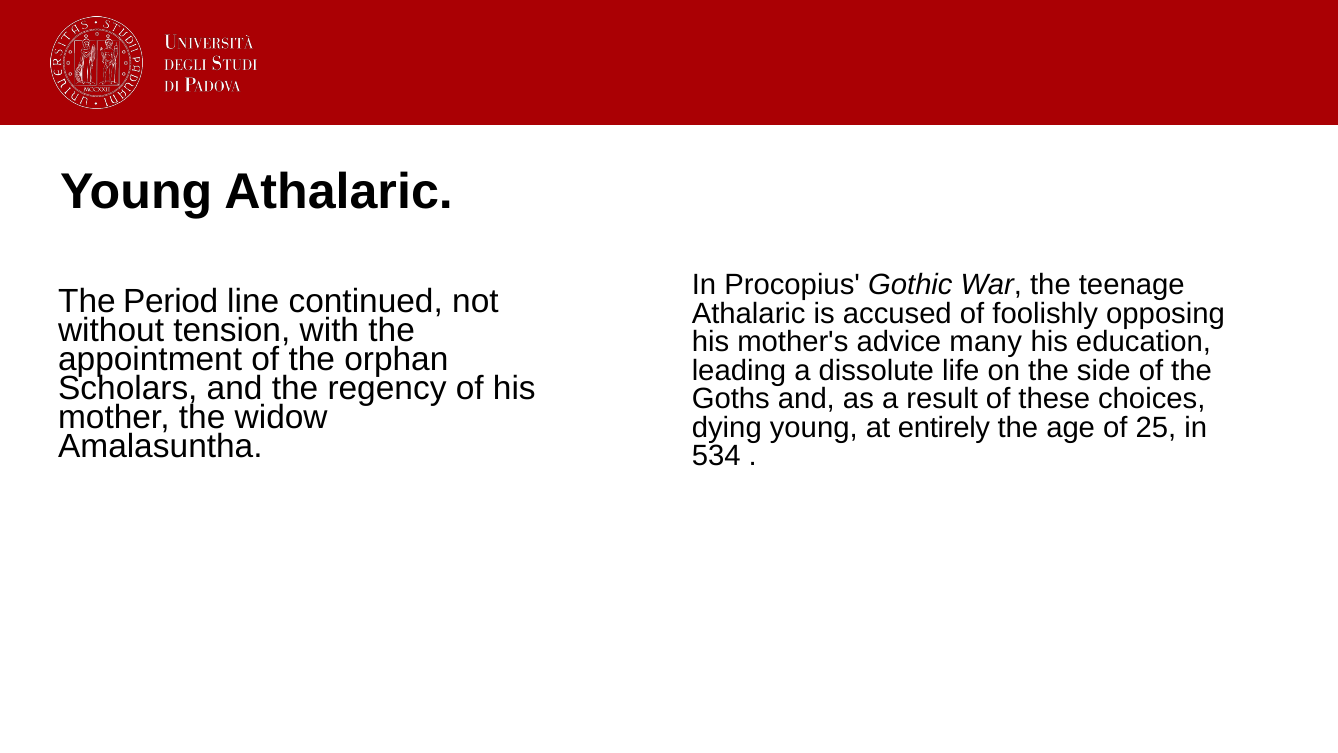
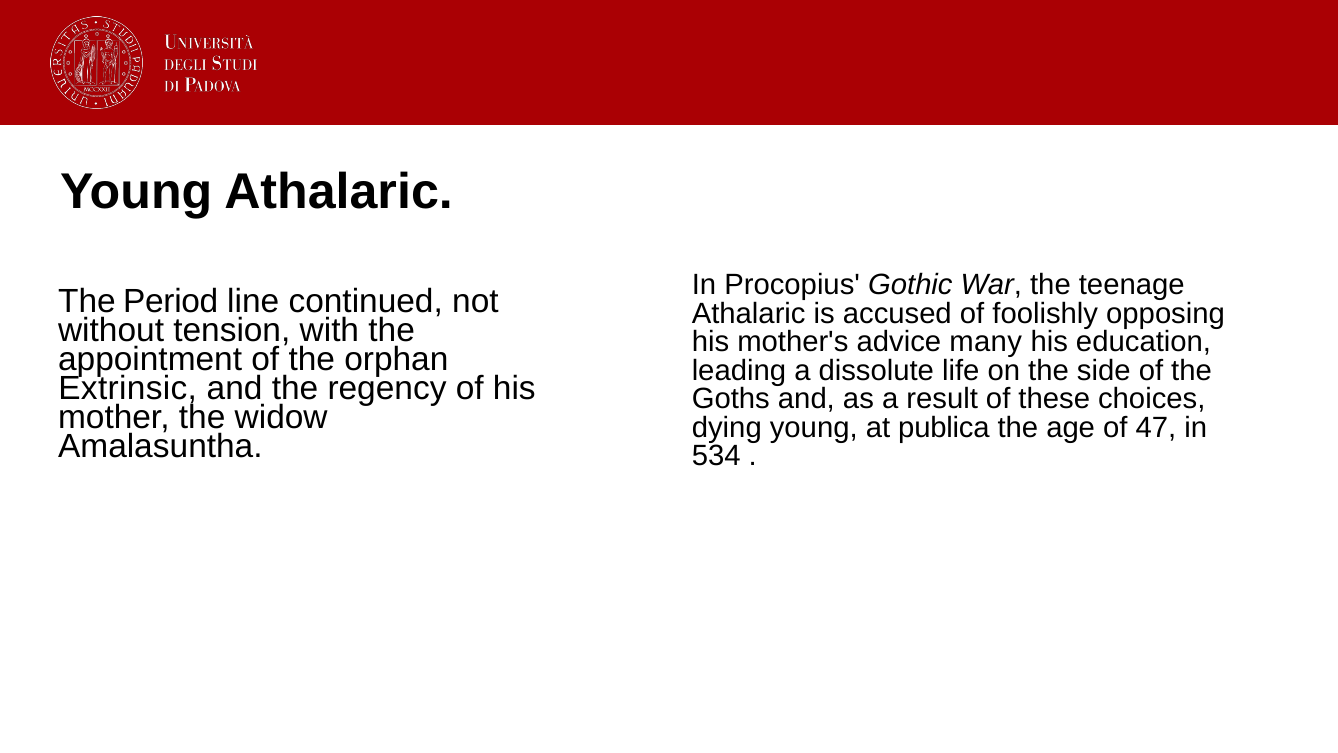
Scholars: Scholars -> Extrinsic (128, 388)
entirely: entirely -> publica (944, 427)
25: 25 -> 47 (1156, 427)
